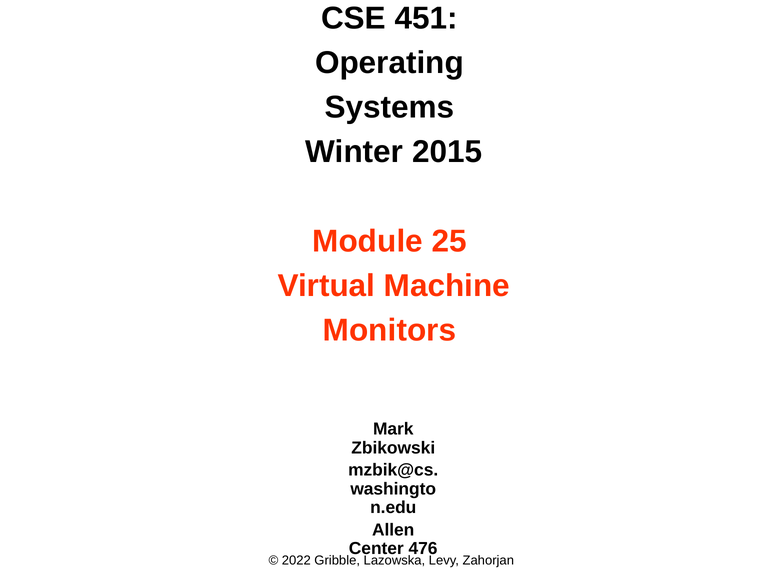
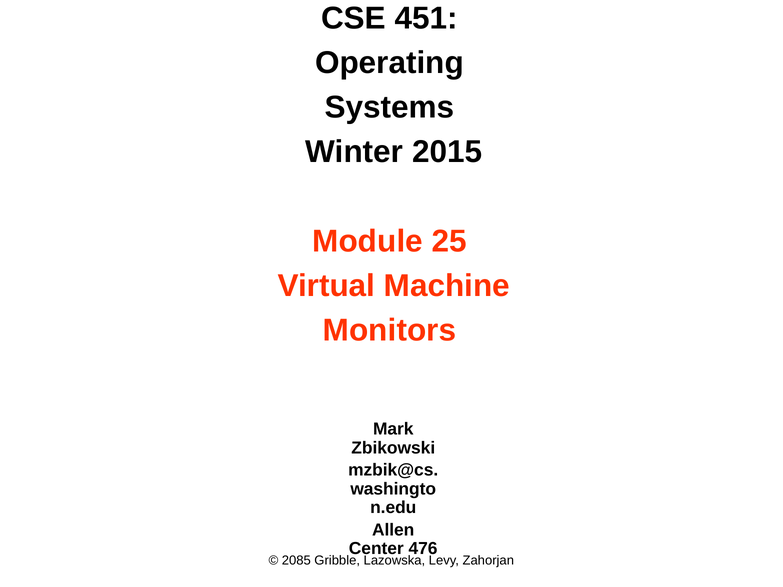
2022: 2022 -> 2085 (296, 561)
